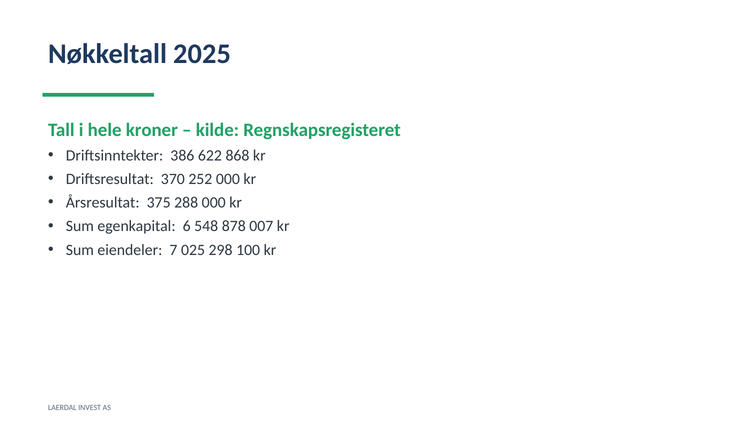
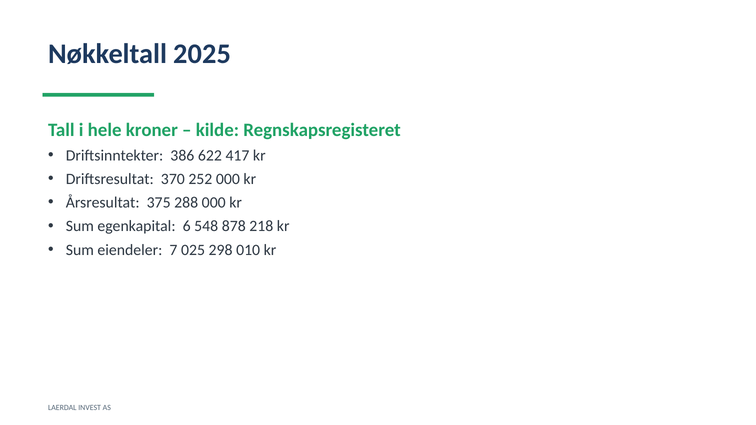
868: 868 -> 417 (237, 155)
007: 007 -> 218 (261, 226)
100: 100 -> 010 (248, 250)
